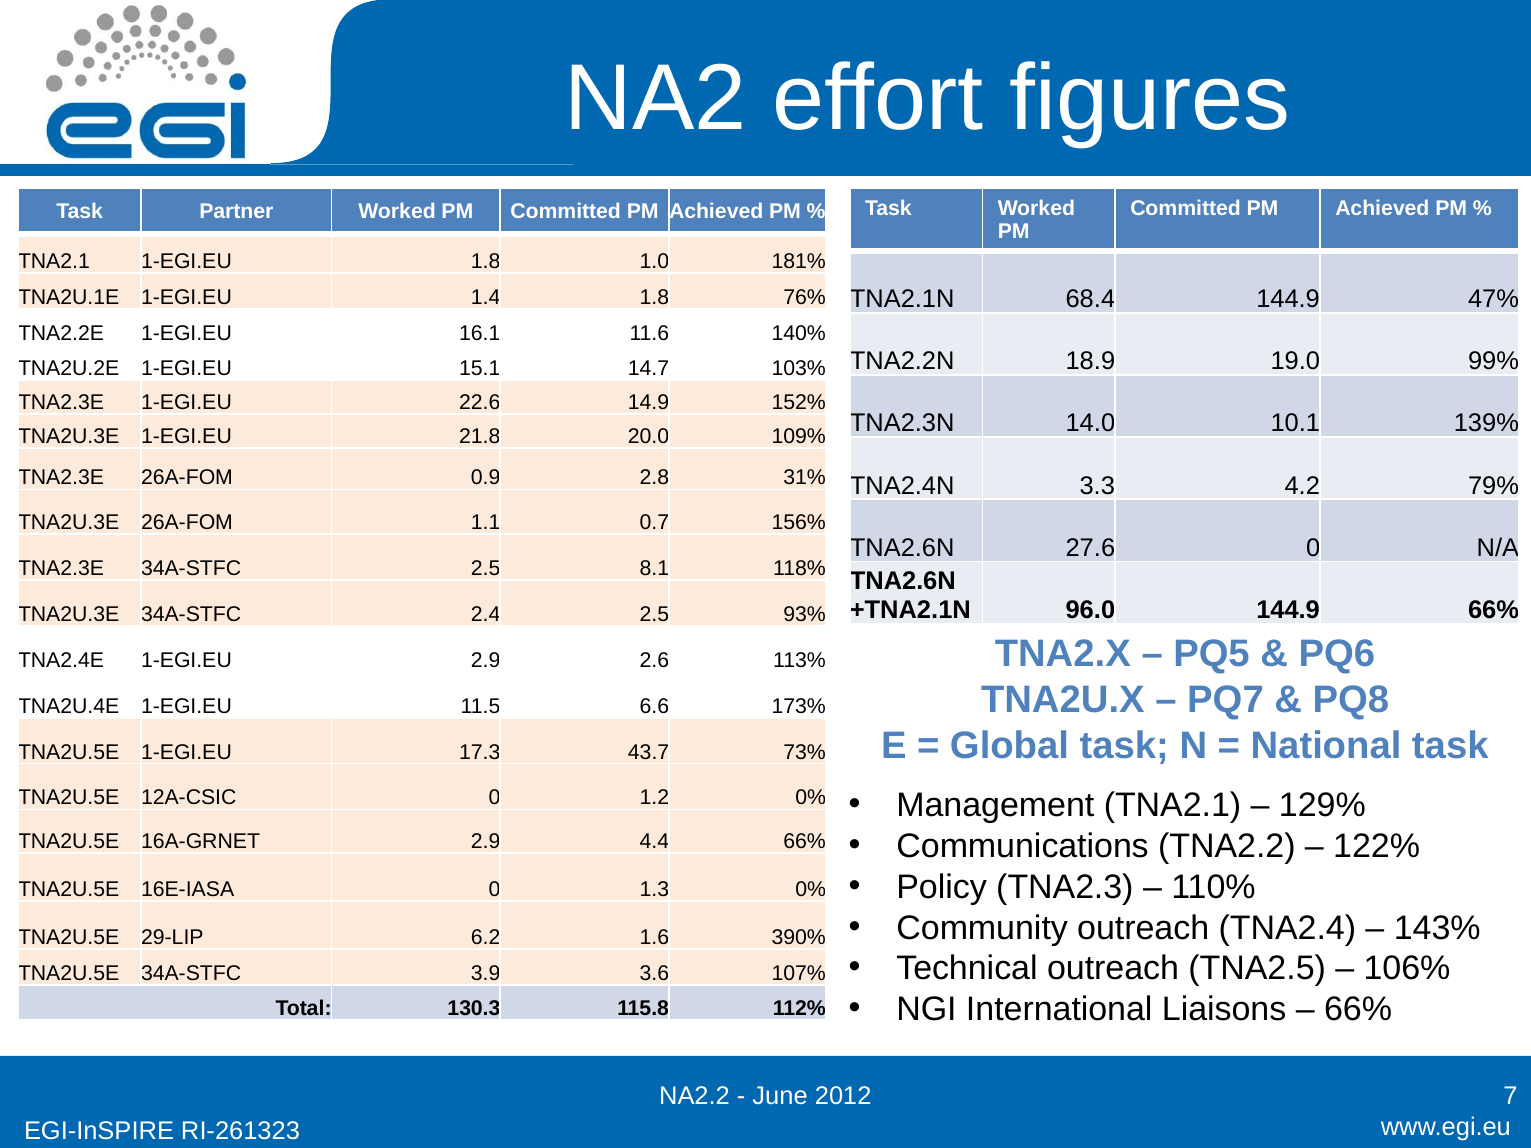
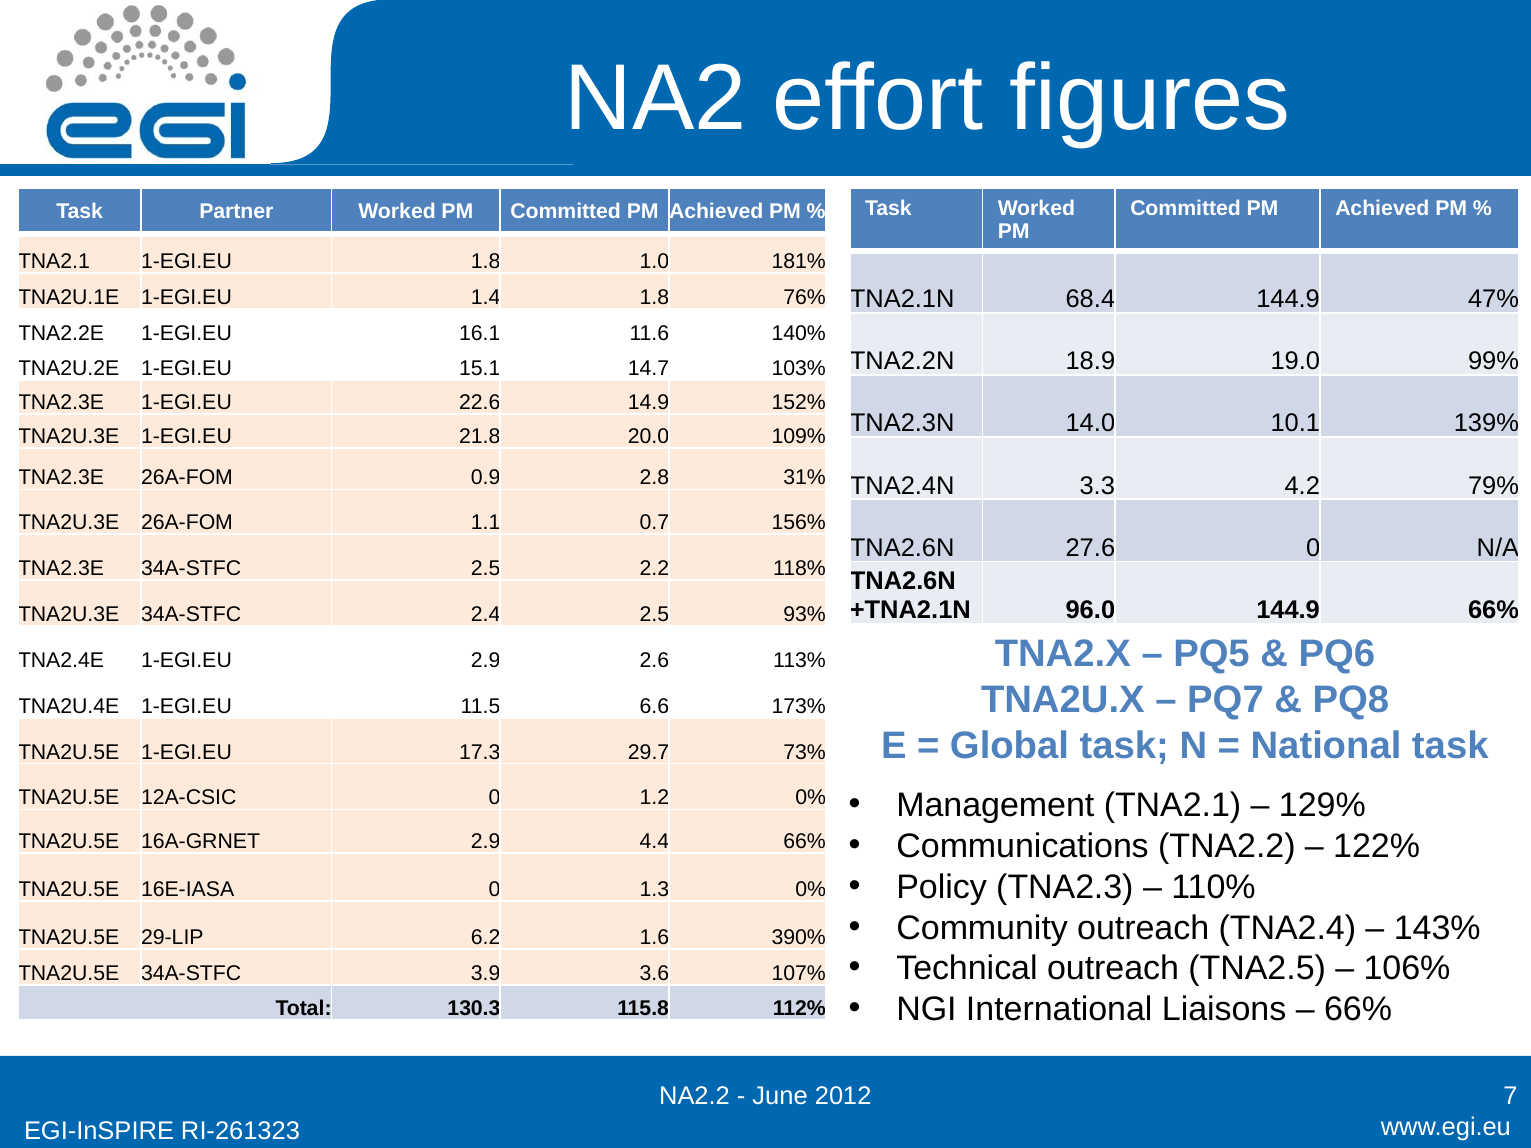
8.1: 8.1 -> 2.2 (654, 568)
43.7: 43.7 -> 29.7 (649, 752)
